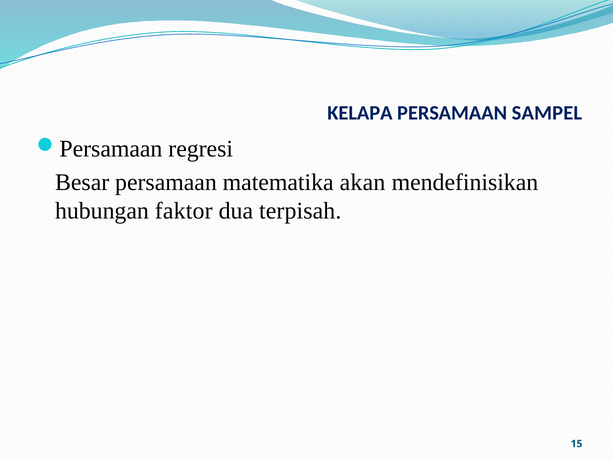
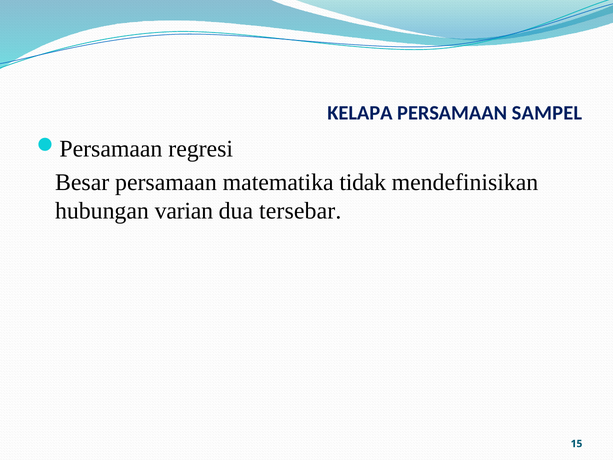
akan: akan -> tidak (363, 182)
faktor: faktor -> varian (184, 211)
terpisah: terpisah -> tersebar (300, 211)
